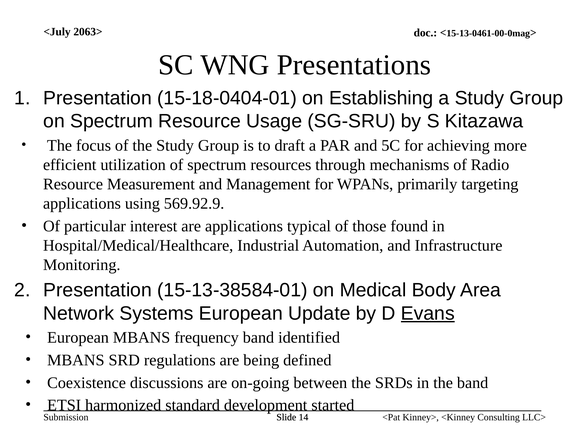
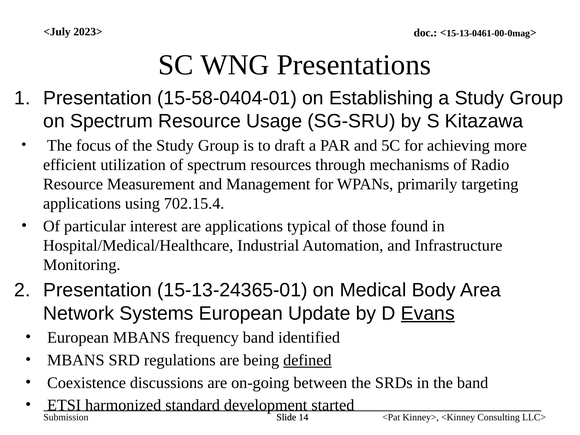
2063>: 2063> -> 2023> (88, 32)
15-18-0404-01: 15-18-0404-01 -> 15-58-0404-01 (227, 98)
569.92.9: 569.92.9 -> 702.15.4 (194, 204)
15-13-38584-01: 15-13-38584-01 -> 15-13-24365-01 (232, 290)
defined underline: none -> present (307, 360)
